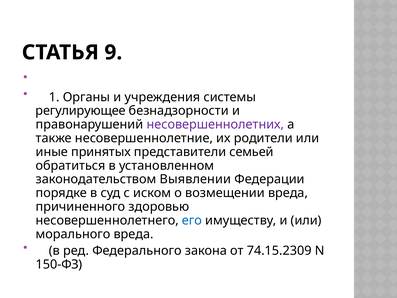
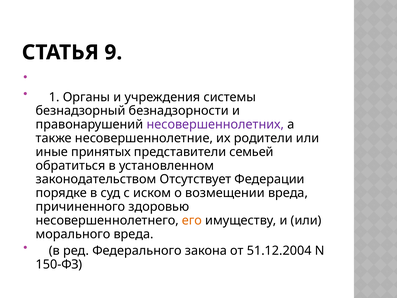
регулирующее: регулирующее -> безнадзорный (81, 111)
Выявлении: Выявлении -> Отсутствует (196, 179)
его colour: blue -> orange (192, 220)
74.15.2309: 74.15.2309 -> 51.12.2004 (279, 251)
